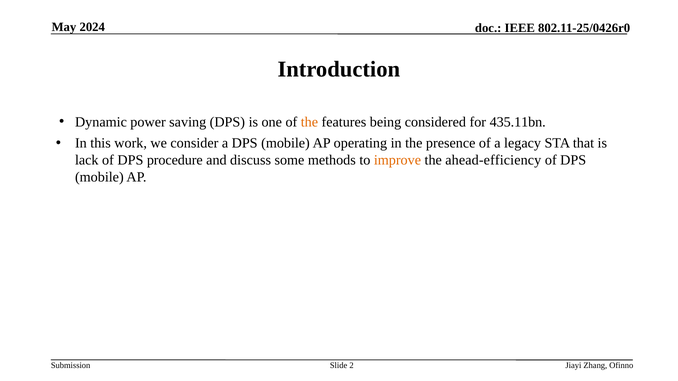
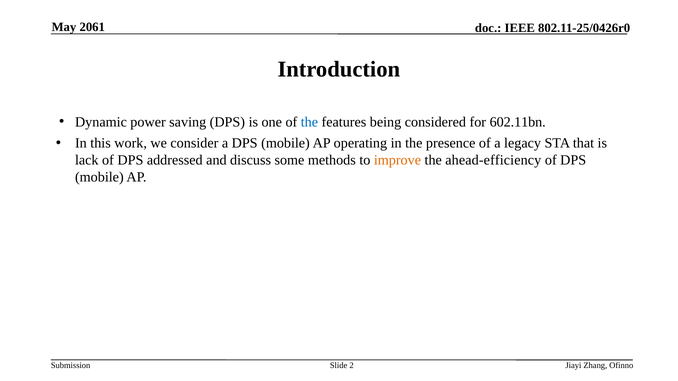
2024: 2024 -> 2061 (92, 27)
the colour: orange -> blue (309, 122)
435.11bn: 435.11bn -> 602.11bn (518, 122)
procedure: procedure -> addressed (175, 160)
